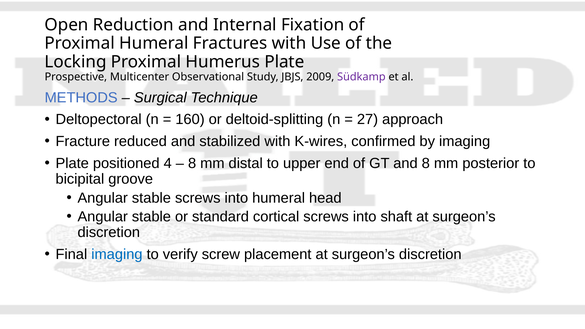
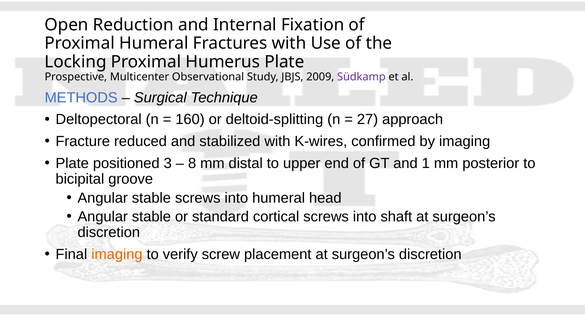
4: 4 -> 3 (168, 163)
and 8: 8 -> 1 (426, 163)
imaging colour: blue -> orange (117, 254)
